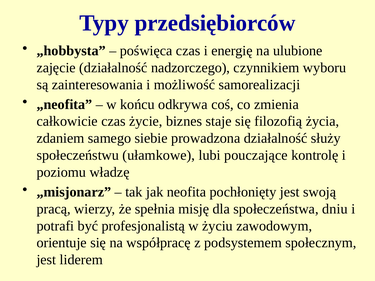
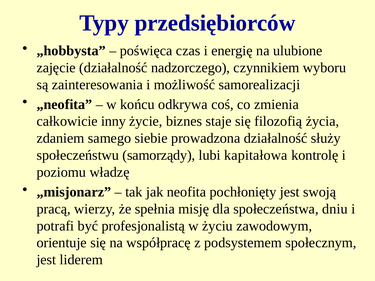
całkowicie czas: czas -> inny (114, 121)
ułamkowe: ułamkowe -> samorządy (159, 155)
pouczające: pouczające -> kapitałowa (256, 155)
